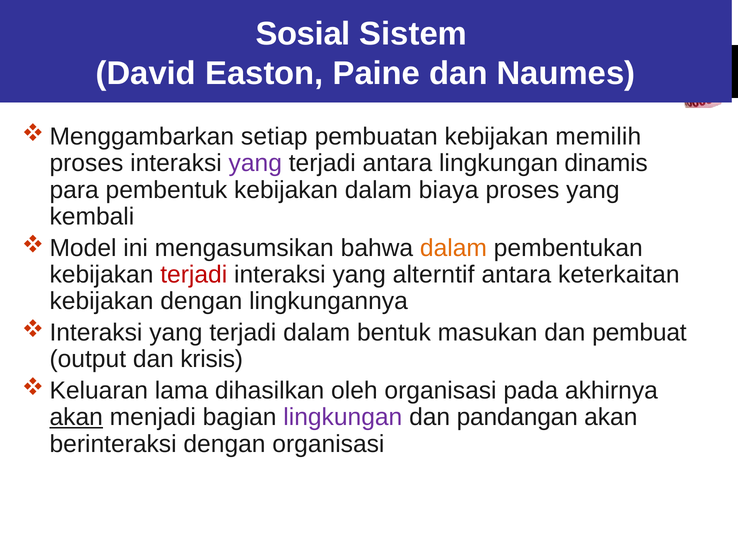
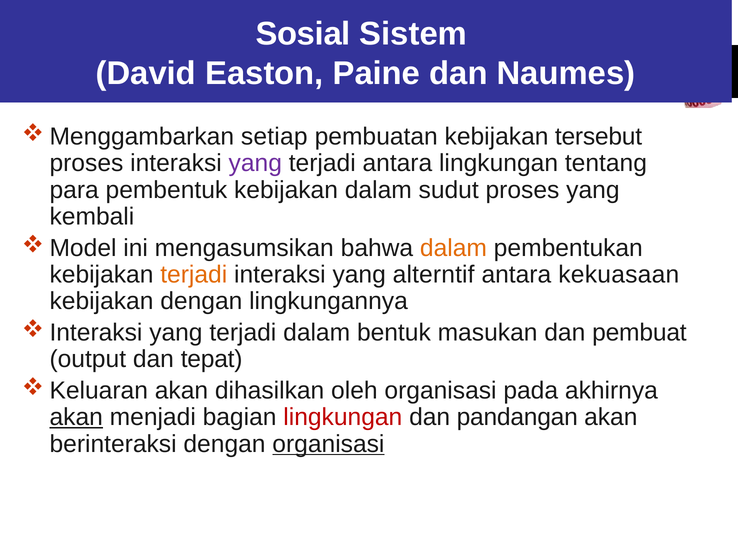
memilih: memilih -> tersebut (599, 137)
dinamis: dinamis -> tentang (606, 163)
biaya: biaya -> sudut (449, 190)
terjadi colour: red -> orange (194, 274)
keterkaitan: keterkaitan -> kekuasaan (619, 274)
krisis: krisis -> tepat (212, 359)
lama: lama -> akan (181, 390)
lingkungan colour: purple -> red (343, 417)
organisasi underline: none -> present (328, 444)
